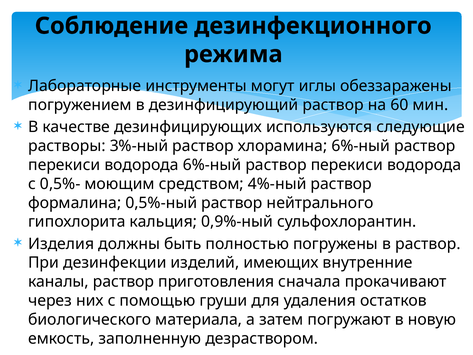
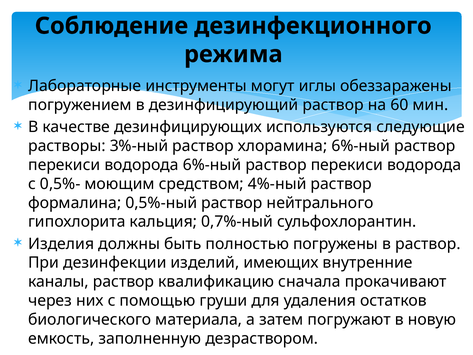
0,9%-ный: 0,9%-ный -> 0,7%-ный (237, 222)
приготовления: приготовления -> квалификацию (216, 282)
